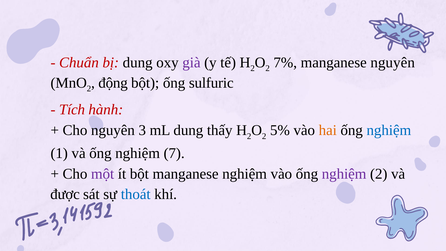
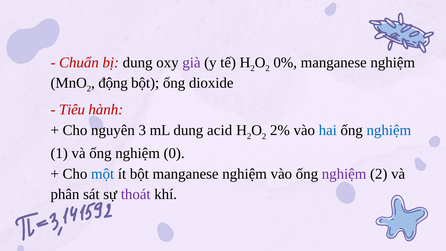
7%: 7% -> 0% (285, 63)
nguyên: nguyên -> nghiệm (393, 63)
sulfuric: sulfuric -> dioxide (211, 83)
Tích: Tích -> Tiêu (72, 109)
thấy: thấy -> acid (220, 130)
5%: 5% -> 2% (280, 130)
hai colour: orange -> blue (328, 130)
7: 7 -> 0 (174, 153)
một colour: purple -> blue (103, 174)
được: được -> phân (65, 194)
thoát colour: blue -> purple (136, 194)
